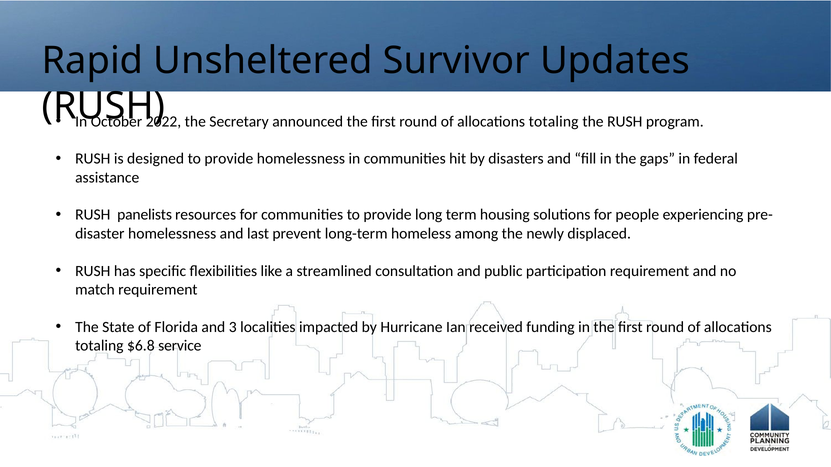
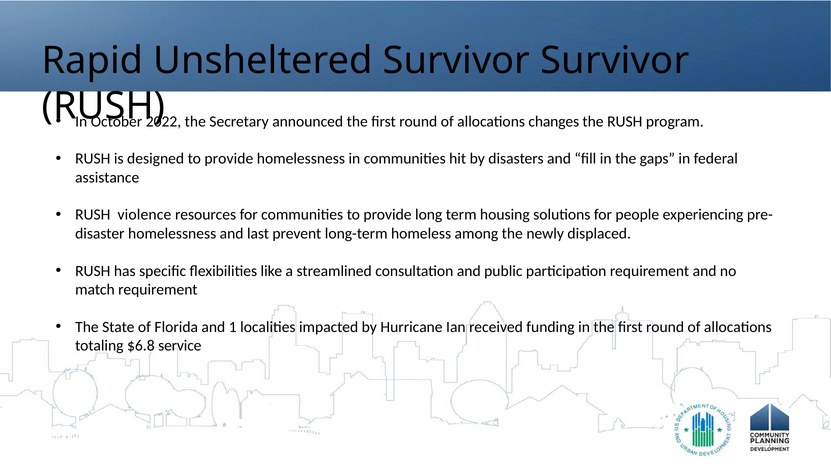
Survivor Updates: Updates -> Survivor (615, 61)
totaling: totaling -> changes (554, 122)
panelists: panelists -> violence (144, 215)
3: 3 -> 1 (233, 327)
